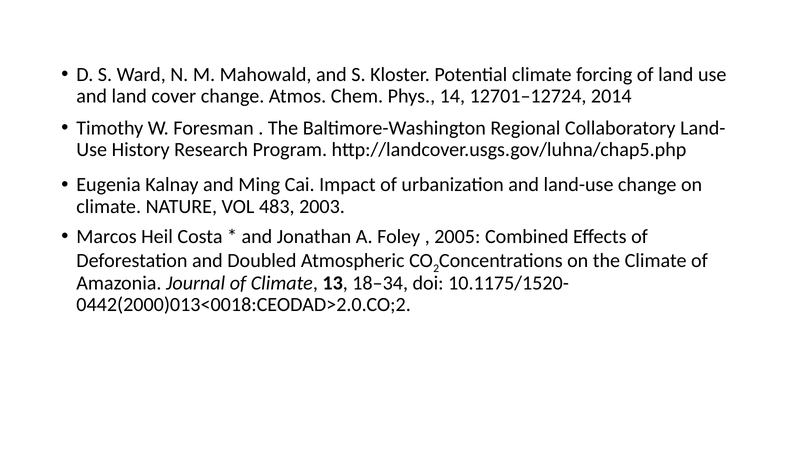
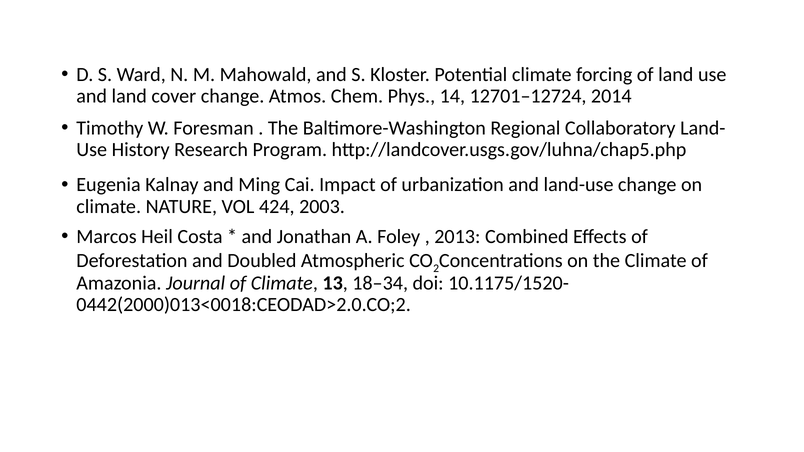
483: 483 -> 424 (277, 207)
2005: 2005 -> 2013 (457, 237)
